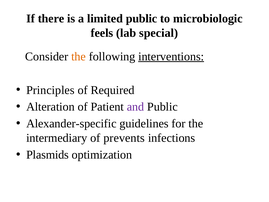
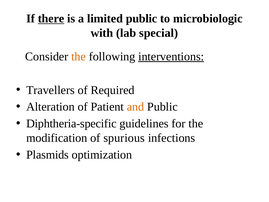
there underline: none -> present (51, 19)
feels: feels -> with (102, 33)
Principles: Principles -> Travellers (50, 90)
and colour: purple -> orange (136, 107)
Alexander-specific: Alexander-specific -> Diphtheria-specific (71, 123)
intermediary: intermediary -> modification (57, 138)
prevents: prevents -> spurious (124, 138)
